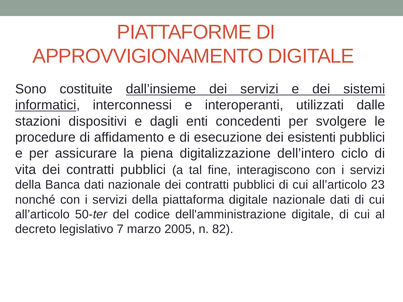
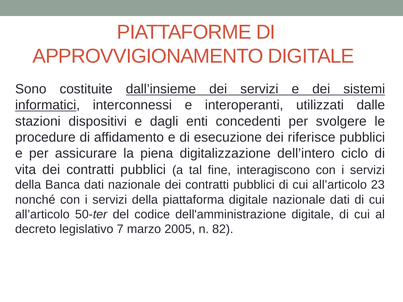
esistenti: esistenti -> riferisce (312, 138)
